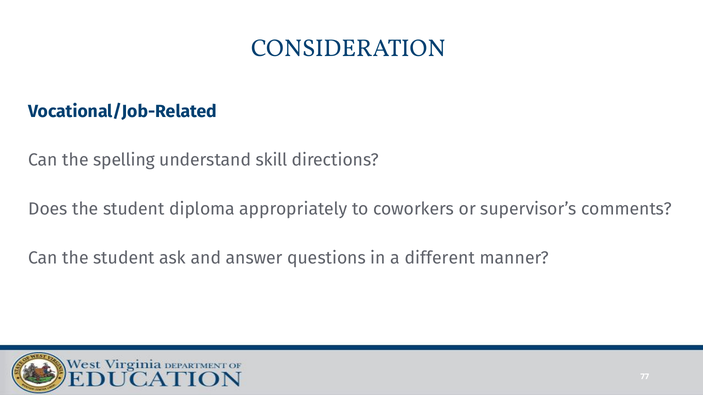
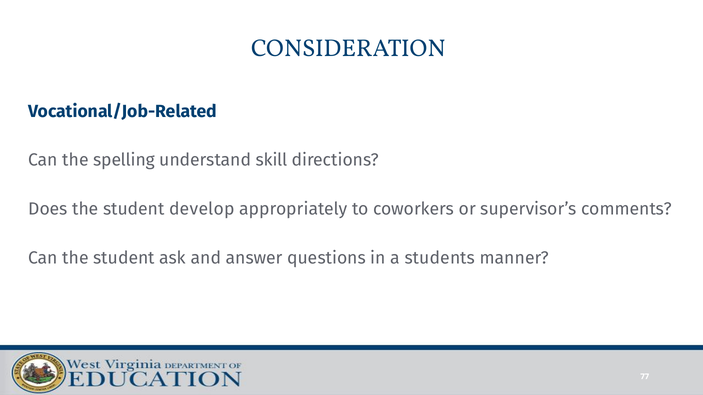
diploma: diploma -> develop (202, 209)
different: different -> students (440, 258)
